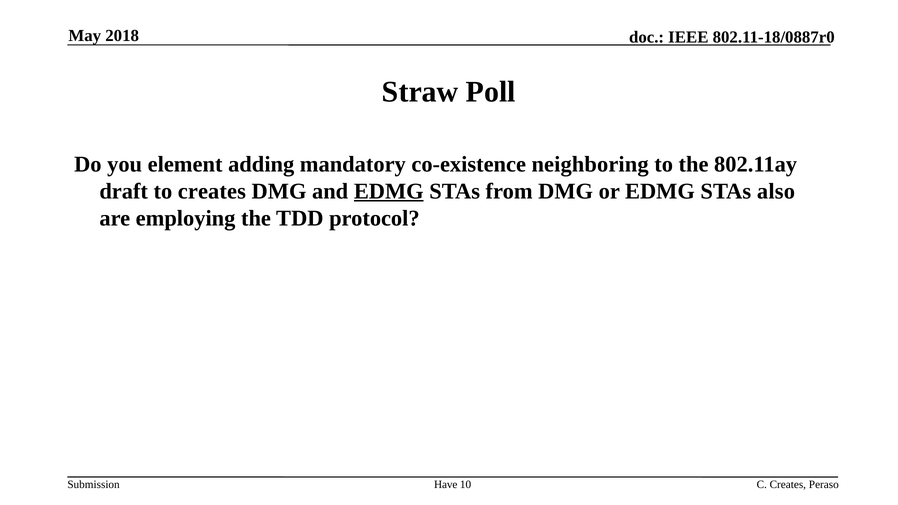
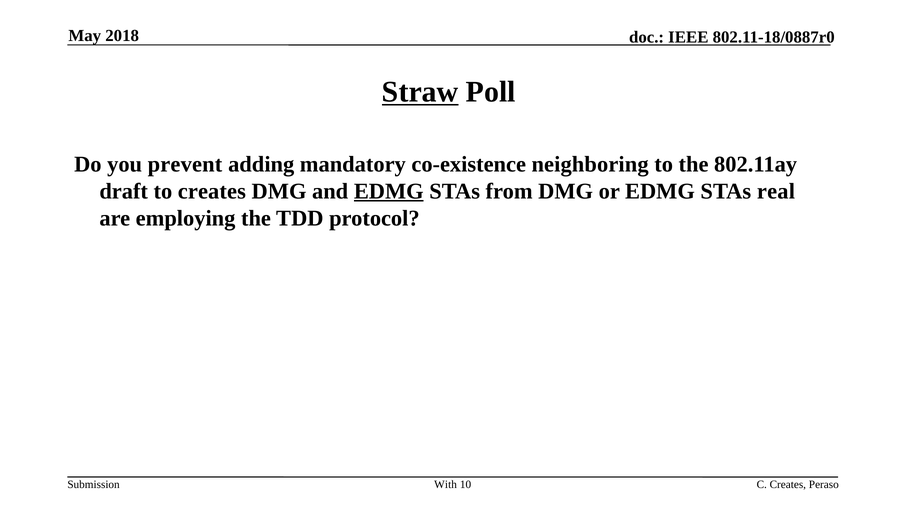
Straw underline: none -> present (420, 92)
element: element -> prevent (185, 164)
also: also -> real (776, 191)
Have: Have -> With (446, 484)
